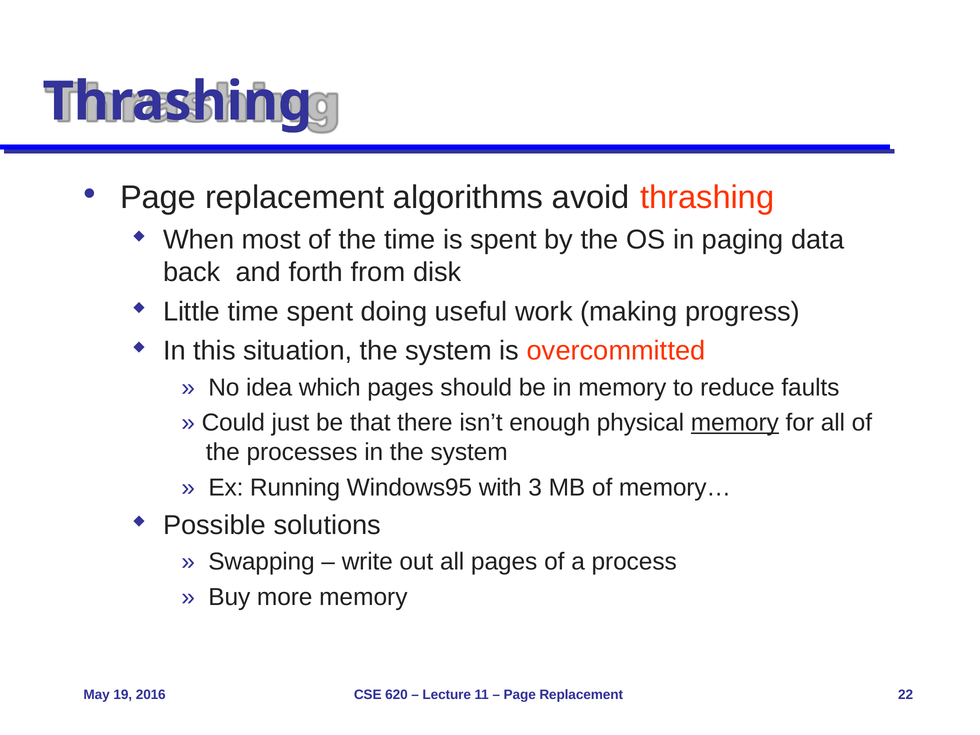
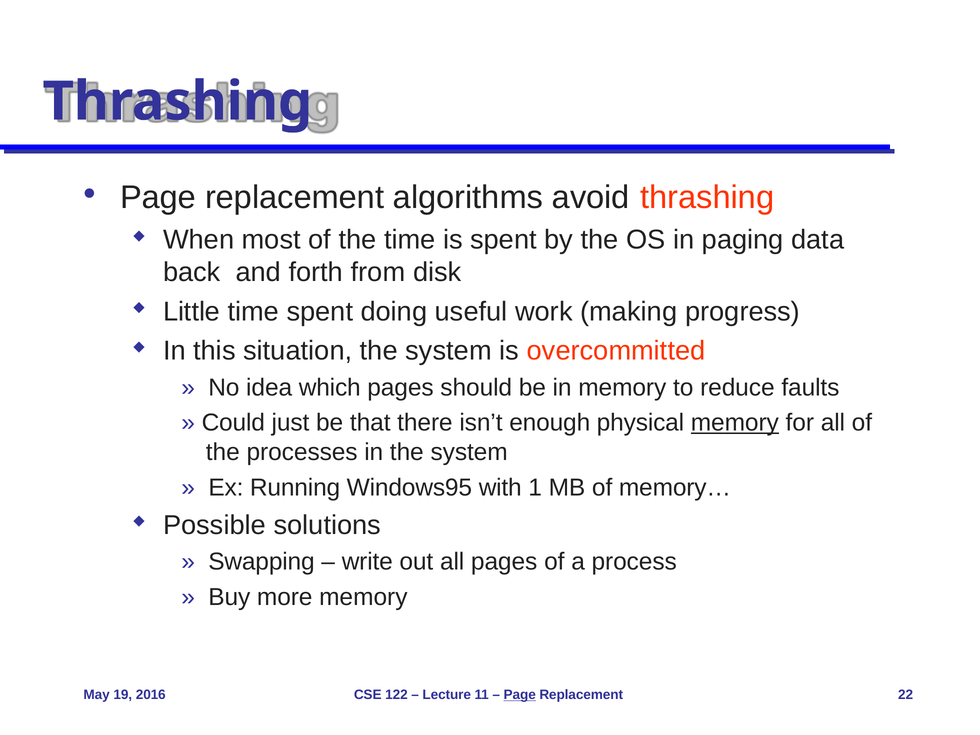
3: 3 -> 1 (535, 488)
620: 620 -> 122 (396, 695)
Page underline: none -> present (520, 695)
